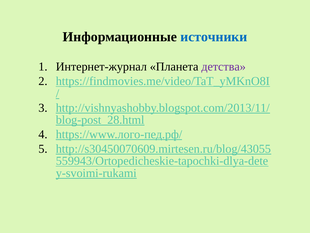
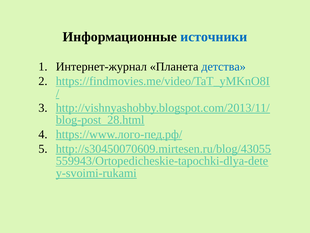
детства colour: purple -> blue (224, 67)
